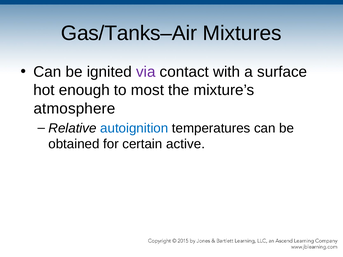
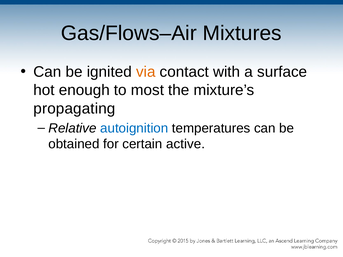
Gas/Tanks–Air: Gas/Tanks–Air -> Gas/Flows–Air (129, 33)
via colour: purple -> orange (146, 72)
atmosphere: atmosphere -> propagating (74, 109)
